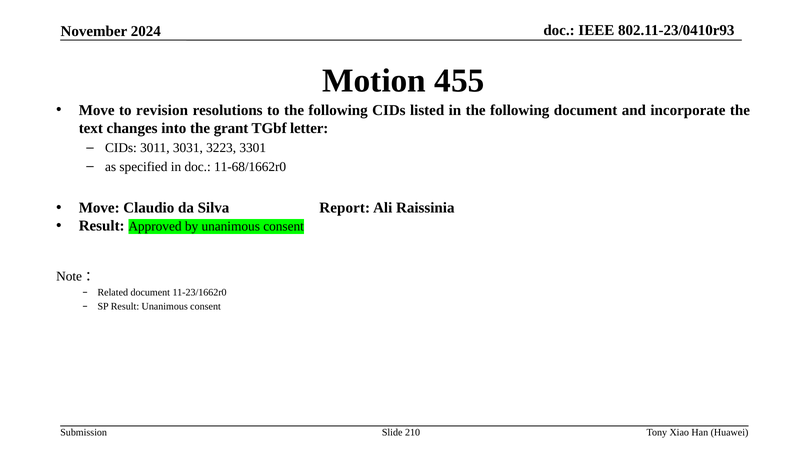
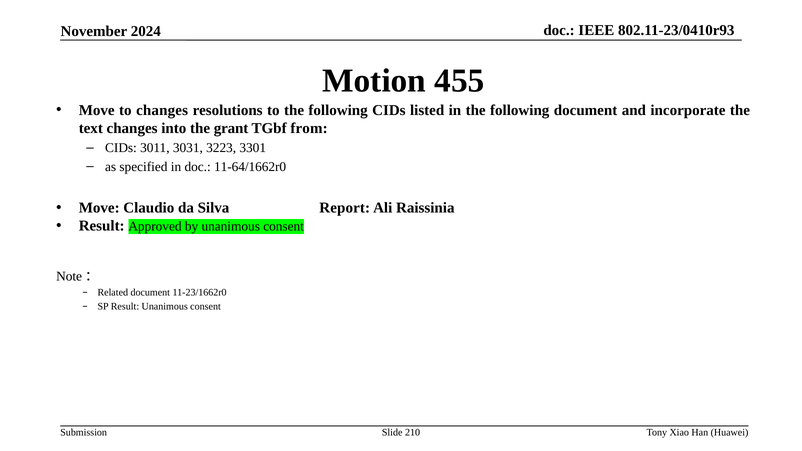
to revision: revision -> changes (162, 110)
letter: letter -> from (309, 128)
11-68/1662r0: 11-68/1662r0 -> 11-64/1662r0 (250, 167)
